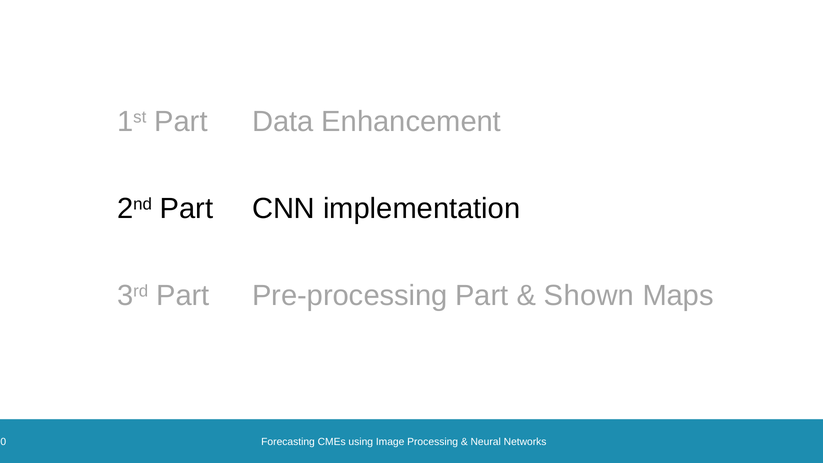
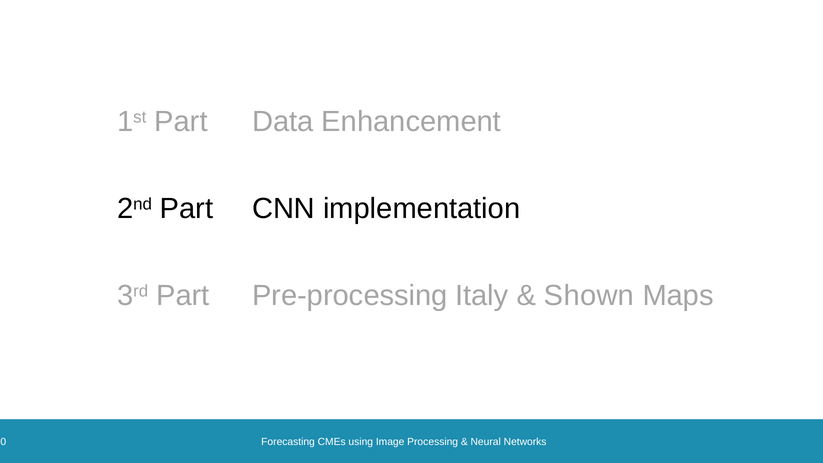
Pre-processing Part: Part -> Italy (482, 296)
